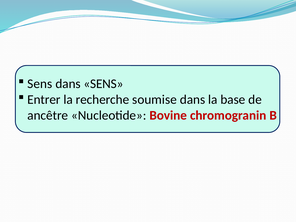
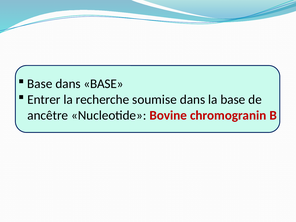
Sens: Sens -> Base (40, 84)
dans SENS: SENS -> BASE (103, 84)
